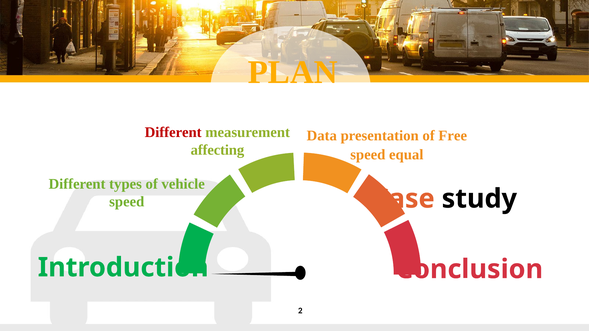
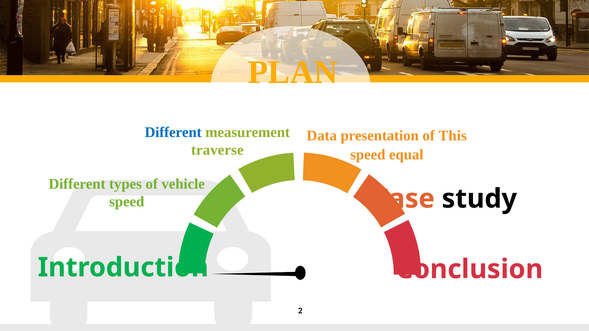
Different colour: red -> blue (173, 132)
Free: Free -> This (453, 136)
affecting: affecting -> traverse (217, 150)
